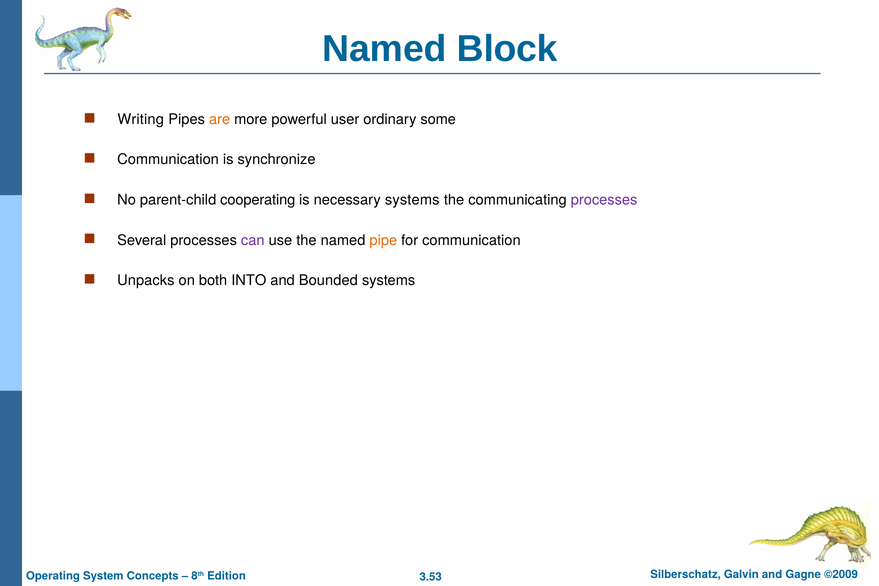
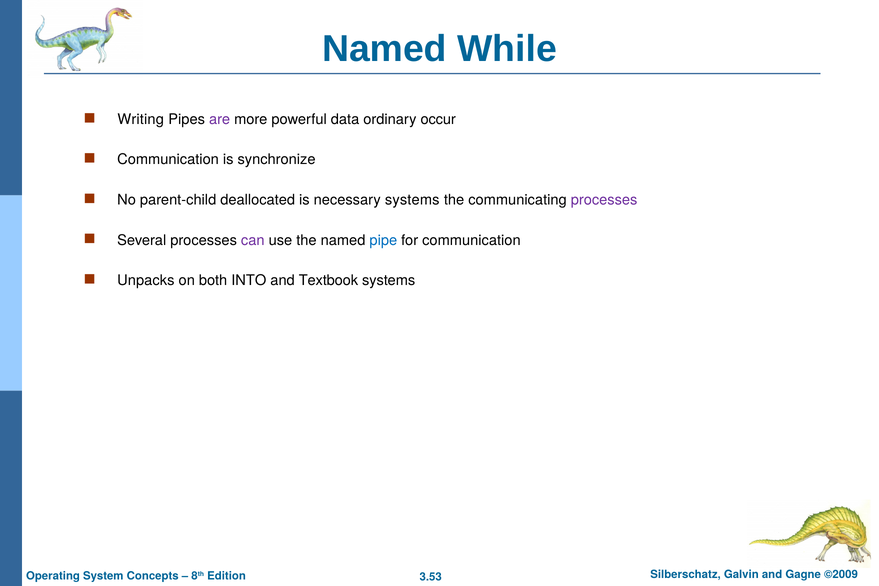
Block: Block -> While (507, 49)
are colour: orange -> purple (220, 119)
user: user -> data (345, 119)
some: some -> occur (438, 119)
cooperating: cooperating -> deallocated (258, 200)
pipe colour: orange -> blue (383, 240)
Bounded: Bounded -> Textbook (328, 281)
